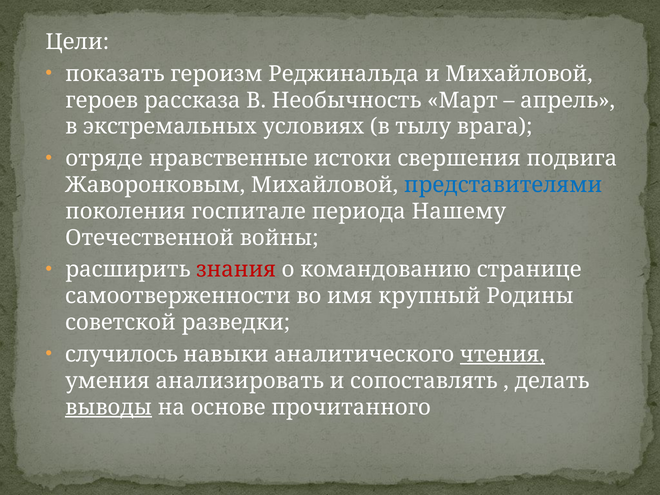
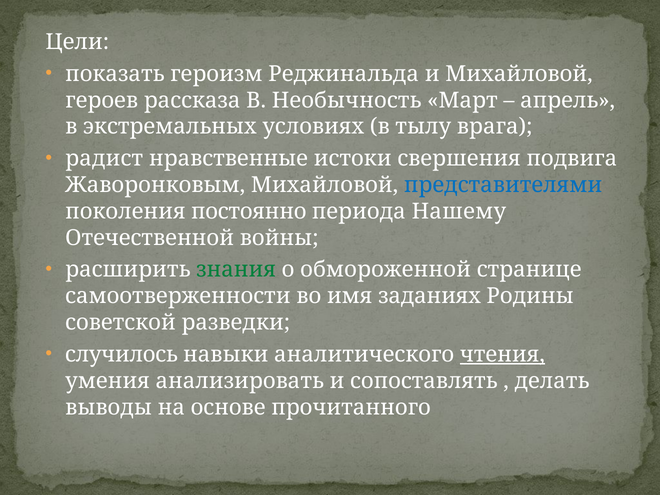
отряде: отряде -> радист (104, 159)
госпитале: госпитале -> постоянно (249, 211)
знания colour: red -> green (236, 270)
командованию: командованию -> обмороженной (386, 270)
крупный: крупный -> заданиях (430, 296)
выводы underline: present -> none (109, 407)
